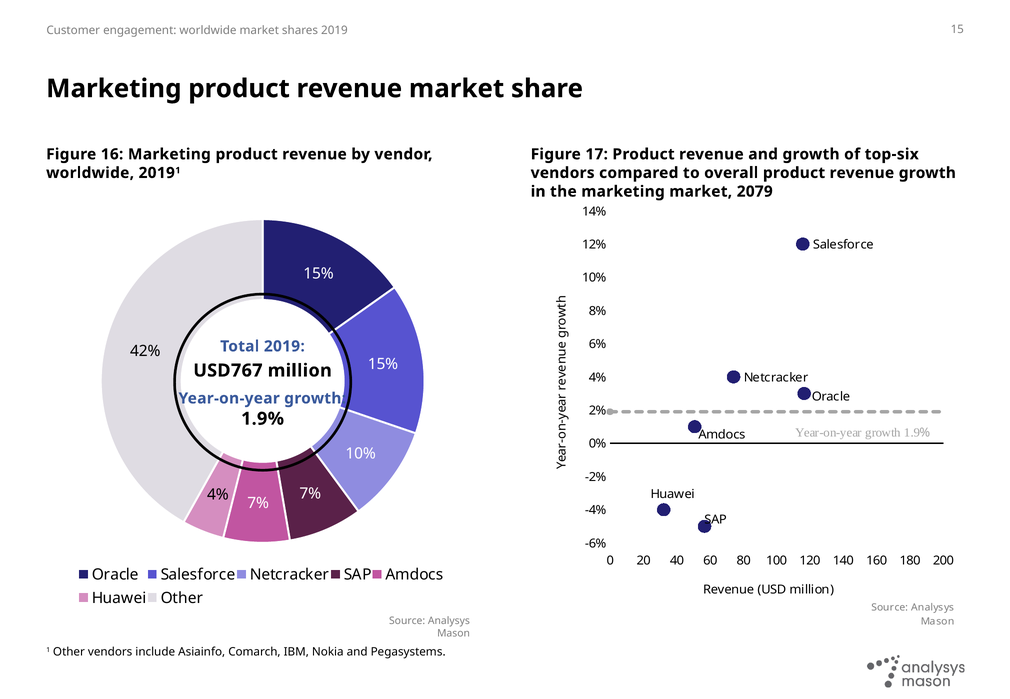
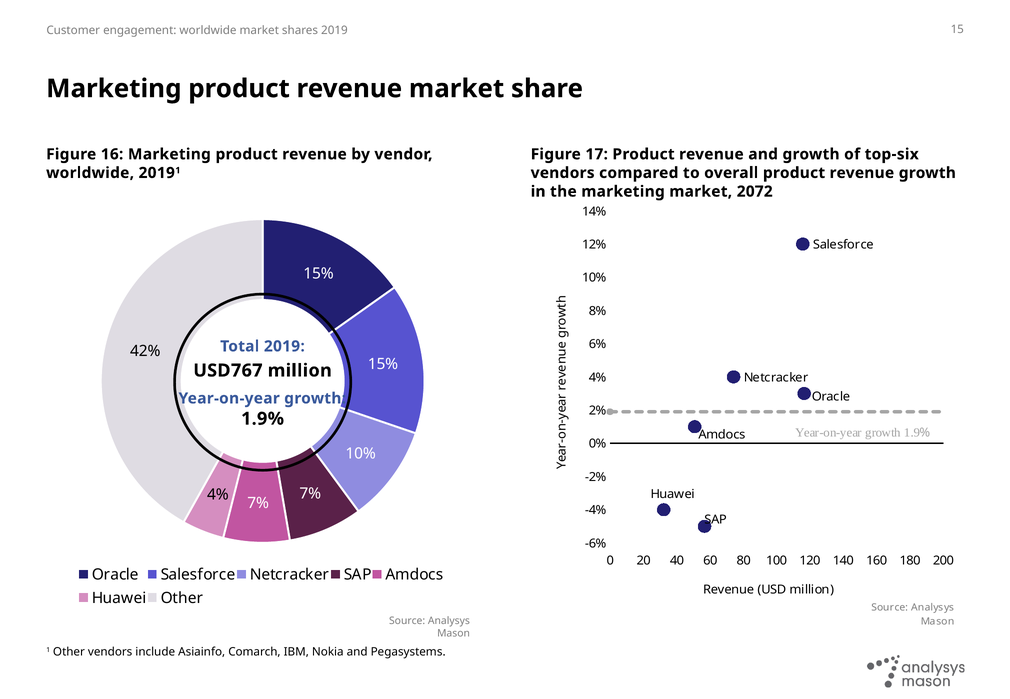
2079: 2079 -> 2072 (755, 192)
